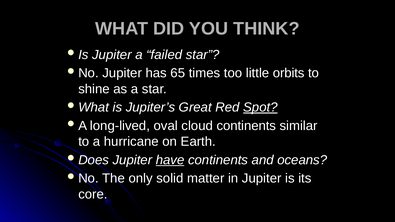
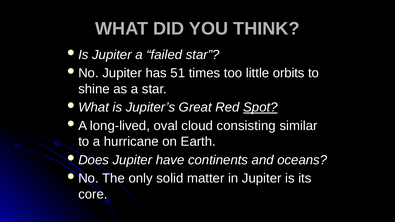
65: 65 -> 51 (178, 73)
cloud continents: continents -> consisting (246, 126)
have underline: present -> none (170, 160)
